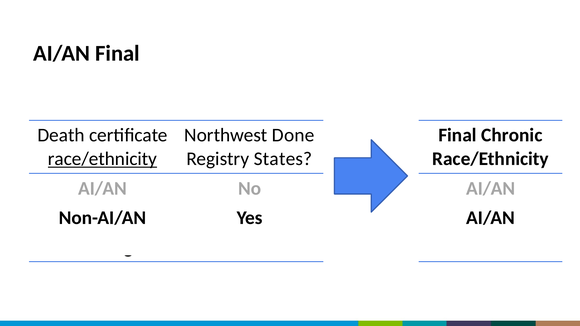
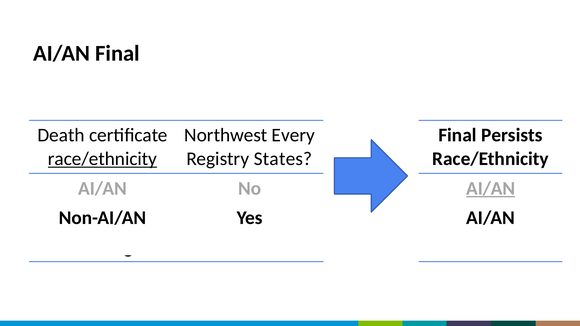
Done: Done -> Every (293, 135)
Chronic: Chronic -> Persists (512, 135)
AI/AN underline: none -> present (491, 188)
